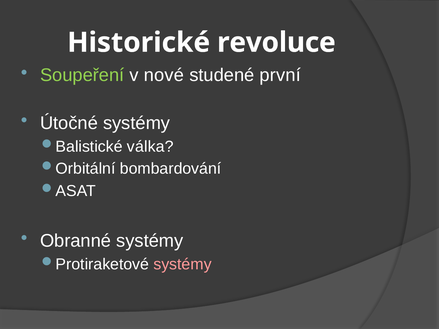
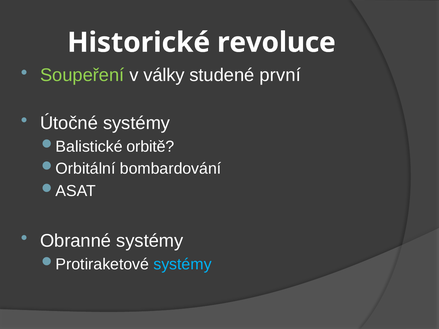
nové: nové -> války (164, 75)
válka: válka -> orbitě (150, 147)
systémy colour: pink -> light blue (183, 264)
